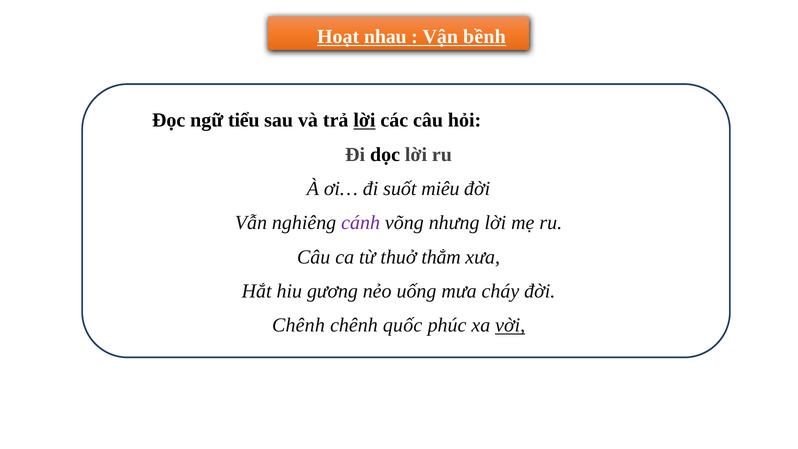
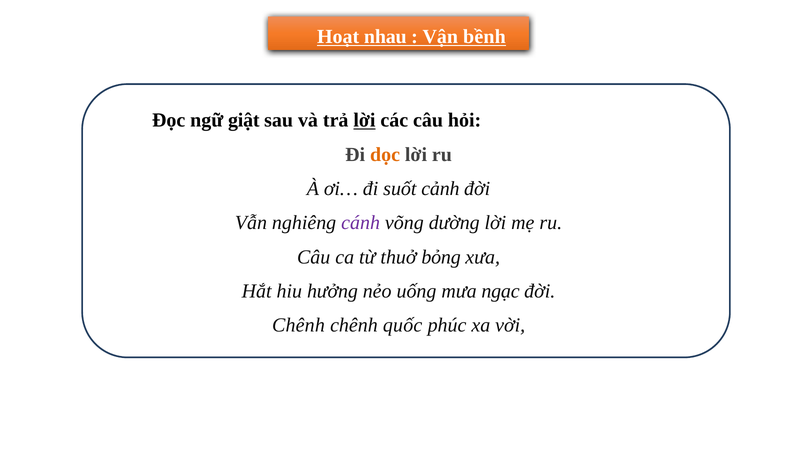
tiểu: tiểu -> giật (244, 120)
dọc colour: black -> orange (385, 154)
miêu: miêu -> cảnh (440, 189)
nhưng: nhưng -> dường (454, 223)
thẳm: thẳm -> bỏng (441, 257)
gương: gương -> hưởng (332, 291)
cháy: cháy -> ngạc (501, 291)
vời underline: present -> none (510, 325)
